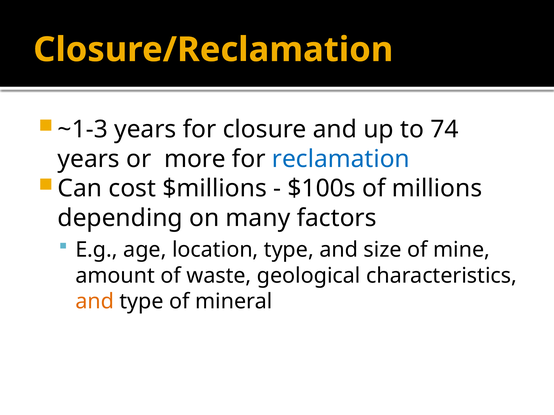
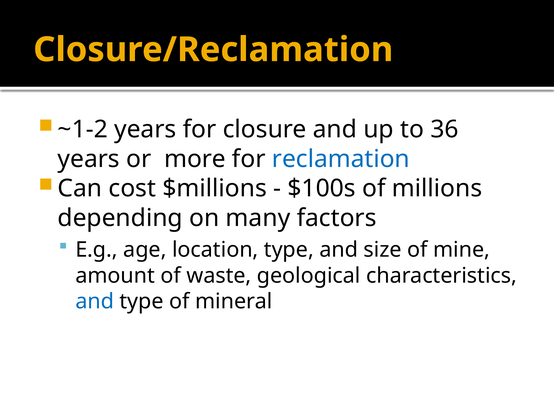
~1-3: ~1-3 -> ~1-2 (83, 130)
74: 74 -> 36 (445, 130)
and colour: orange -> blue (95, 302)
